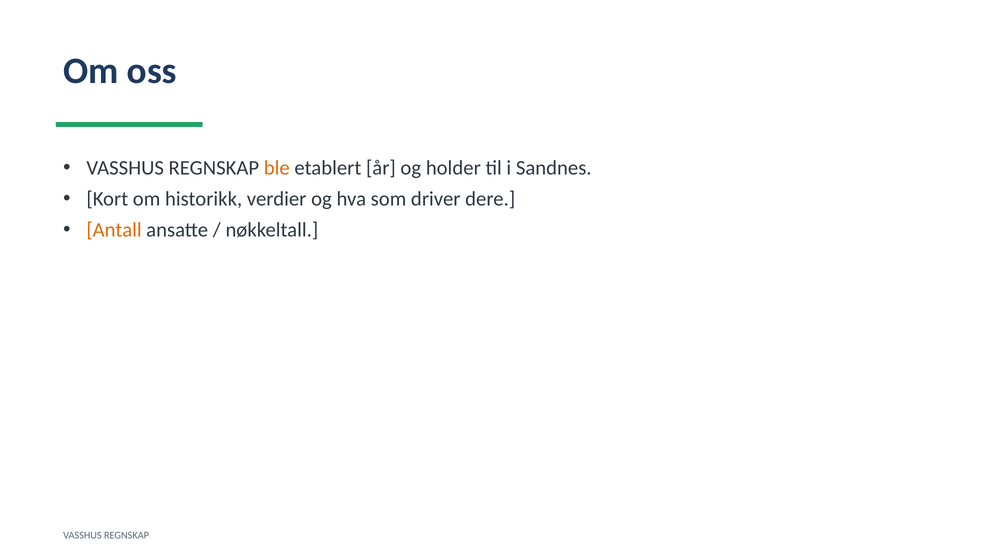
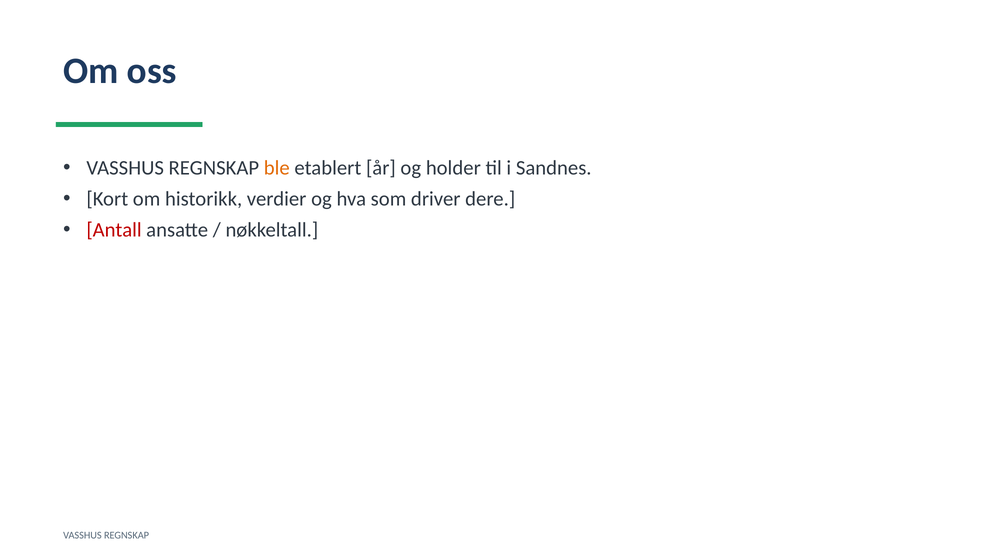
Antall colour: orange -> red (114, 230)
